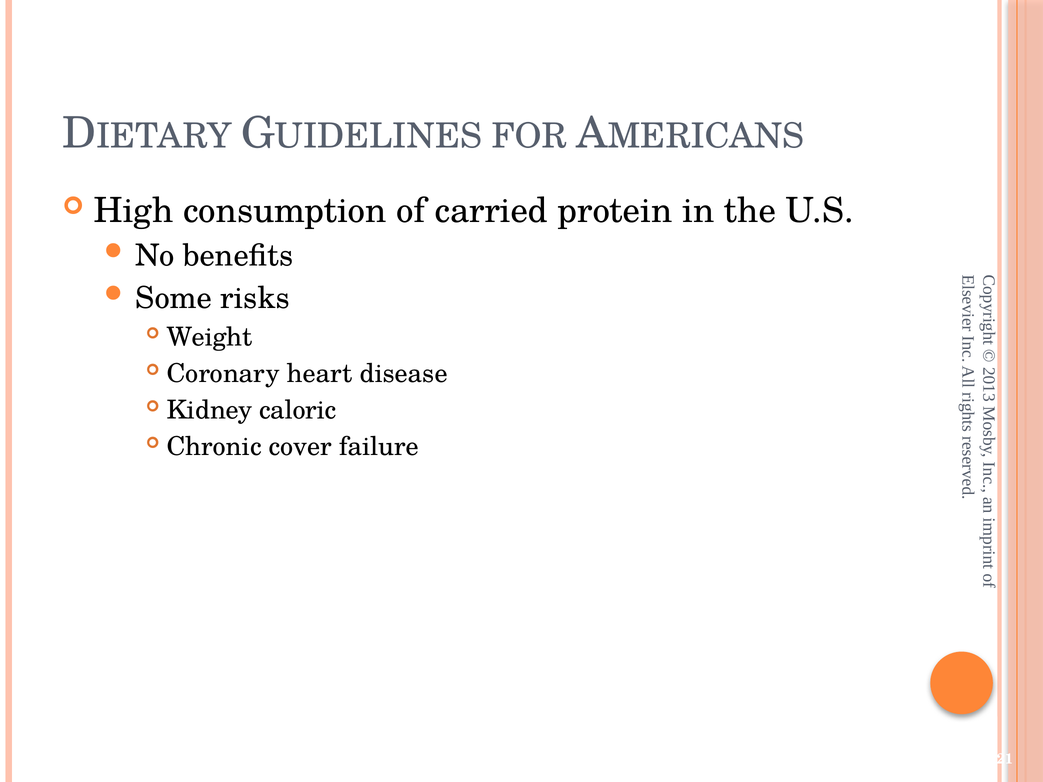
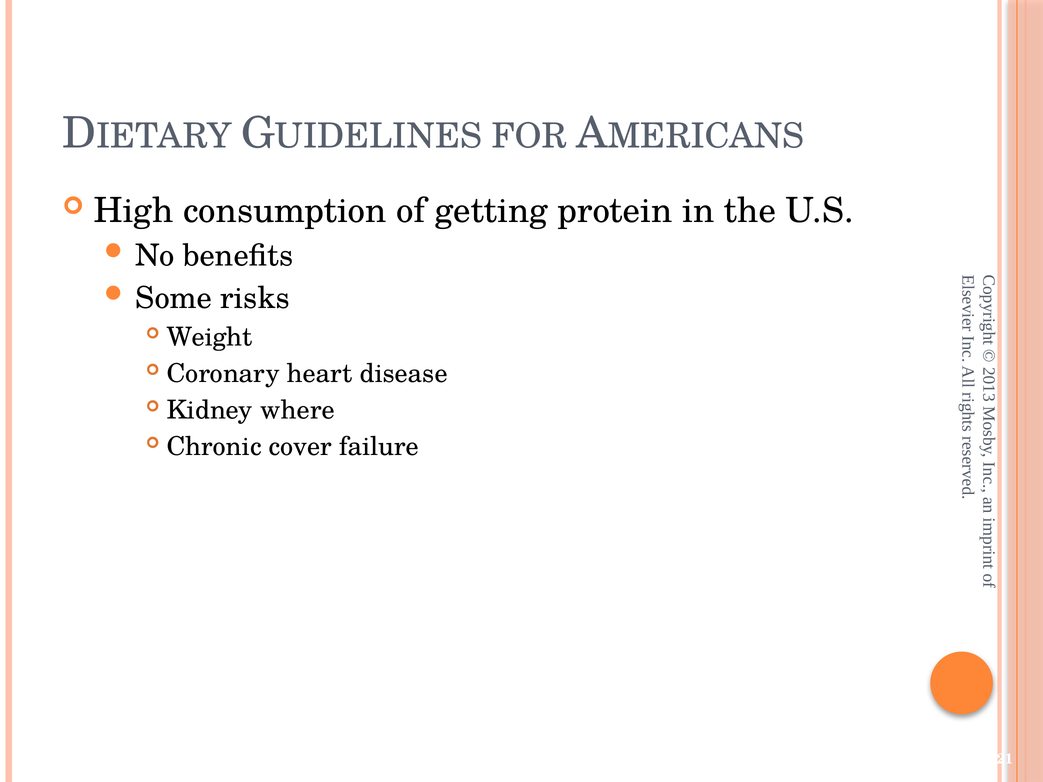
carried: carried -> getting (491, 211)
caloric: caloric -> where (297, 410)
